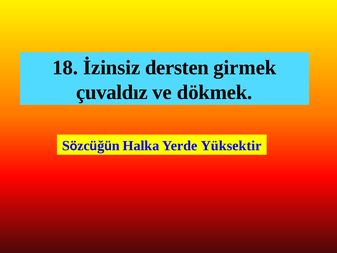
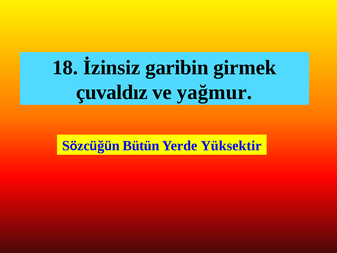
dersten: dersten -> garibin (177, 68)
dökmek: dökmek -> yağmur (214, 92)
Halka: Halka -> Bütün (141, 146)
